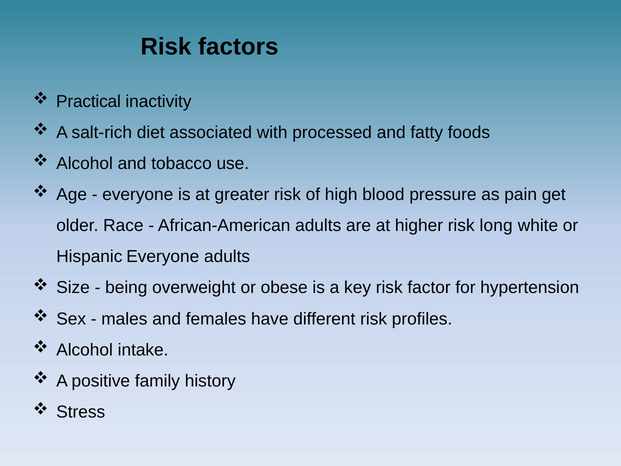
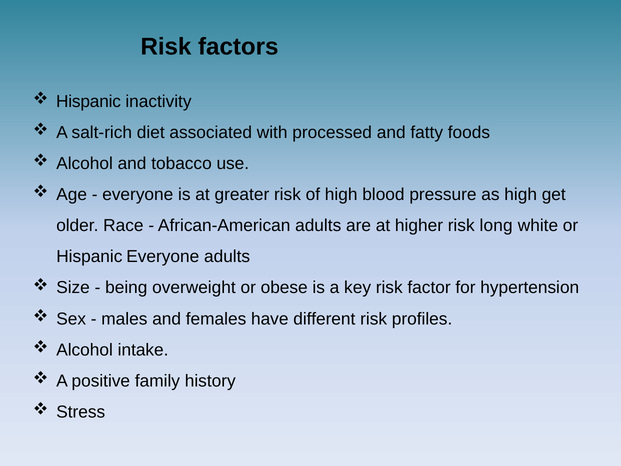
Practical: Practical -> Hispanic (88, 101)
as pain: pain -> high (521, 194)
